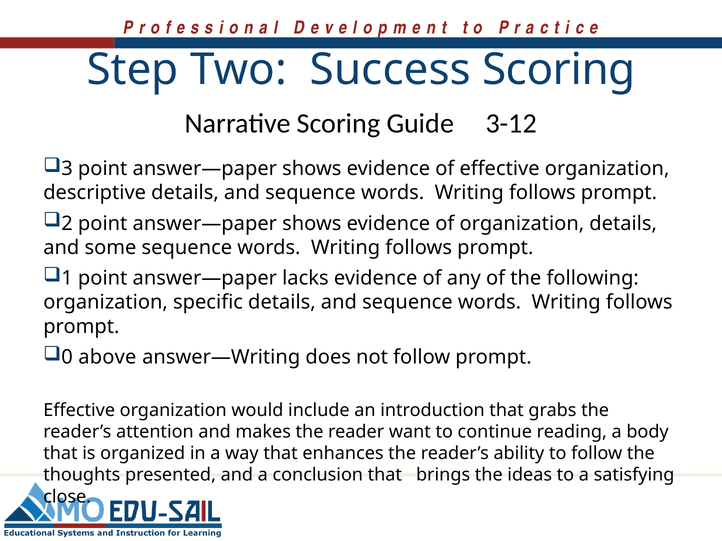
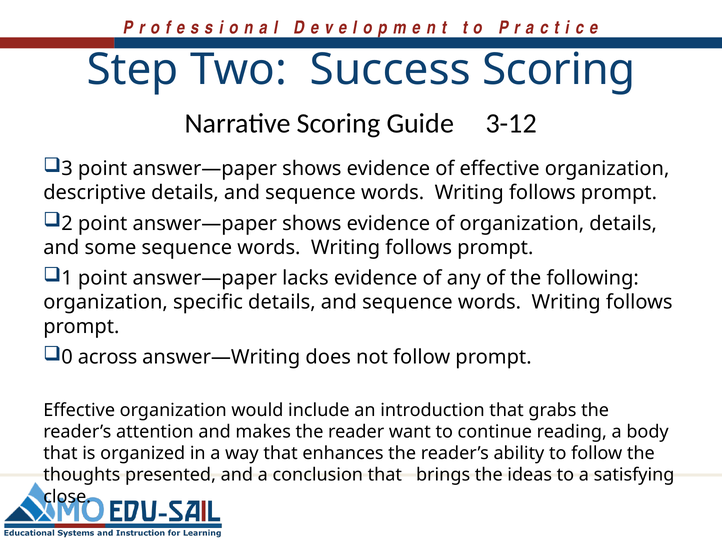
above: above -> across (108, 357)
